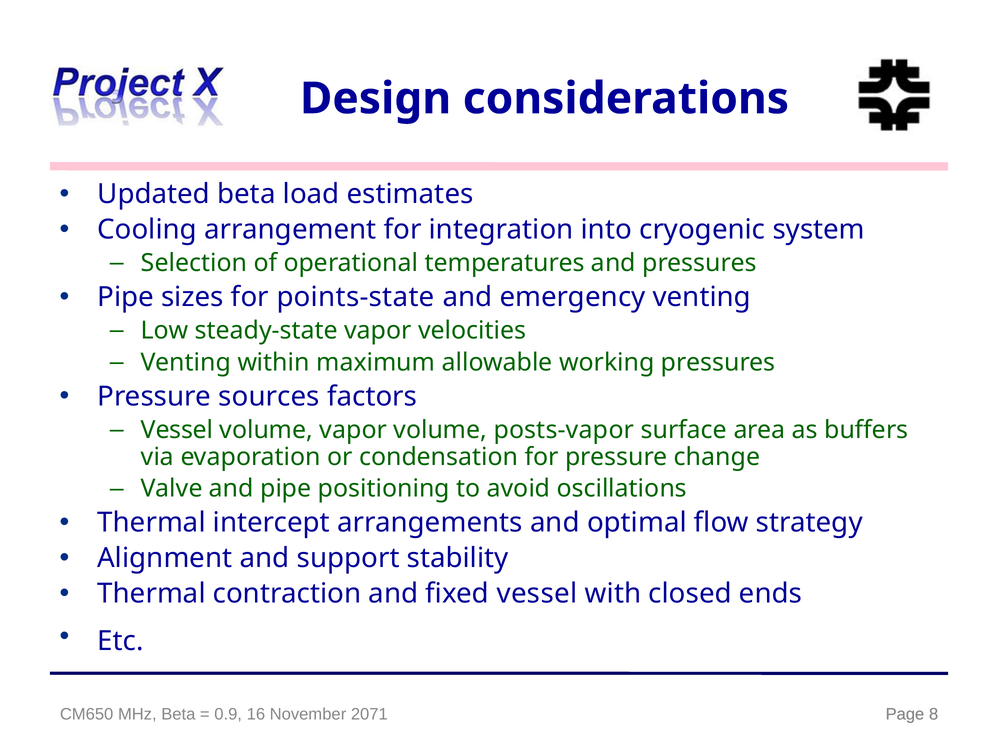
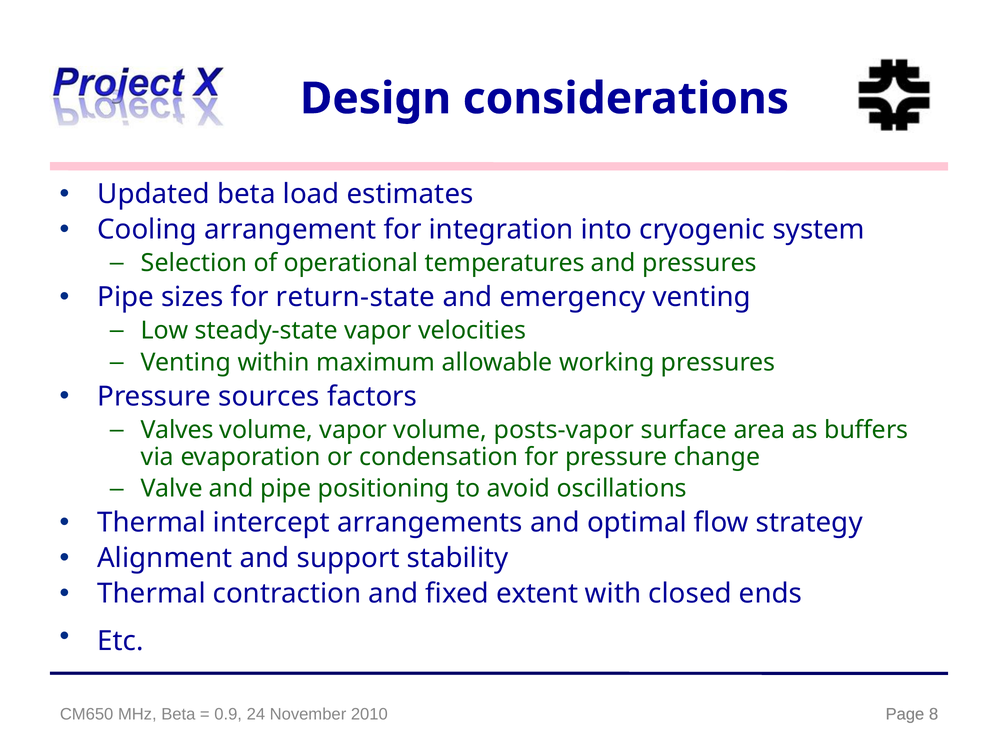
points-state: points-state -> return-state (356, 297)
Vessel: Vessel -> Valves (177, 430)
fixed vessel: vessel -> extent (537, 594)
16: 16 -> 24 (256, 715)
2071: 2071 -> 2010 (369, 715)
